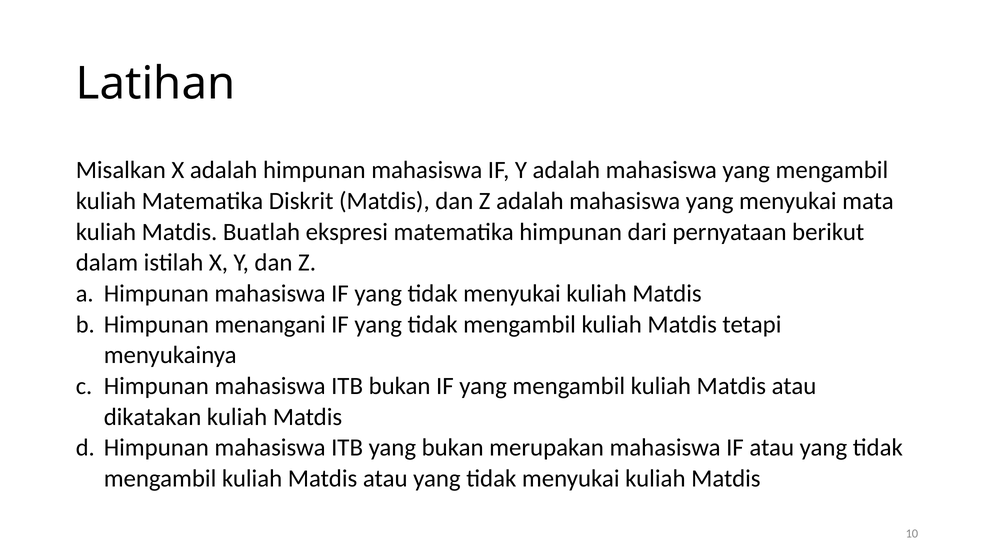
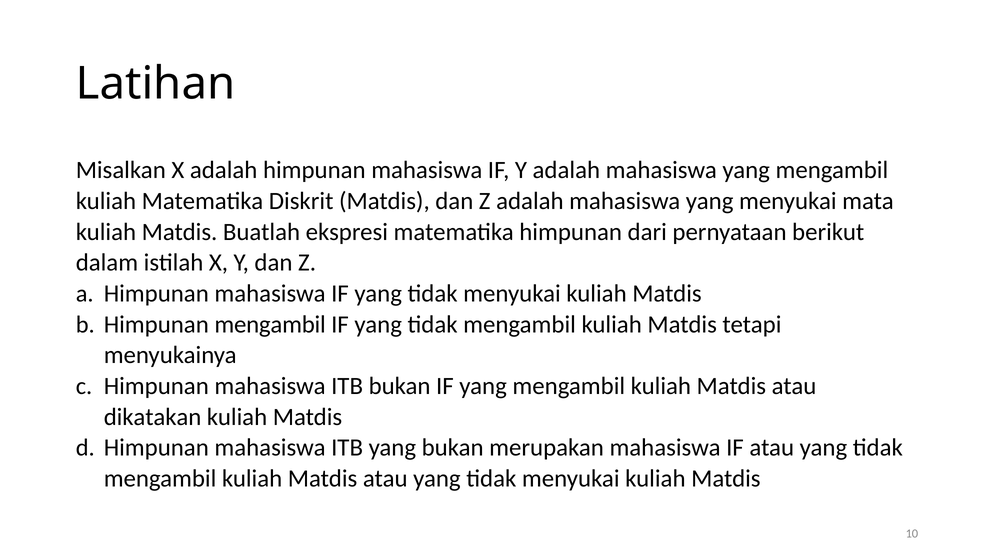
Himpunan menangani: menangani -> mengambil (270, 324)
